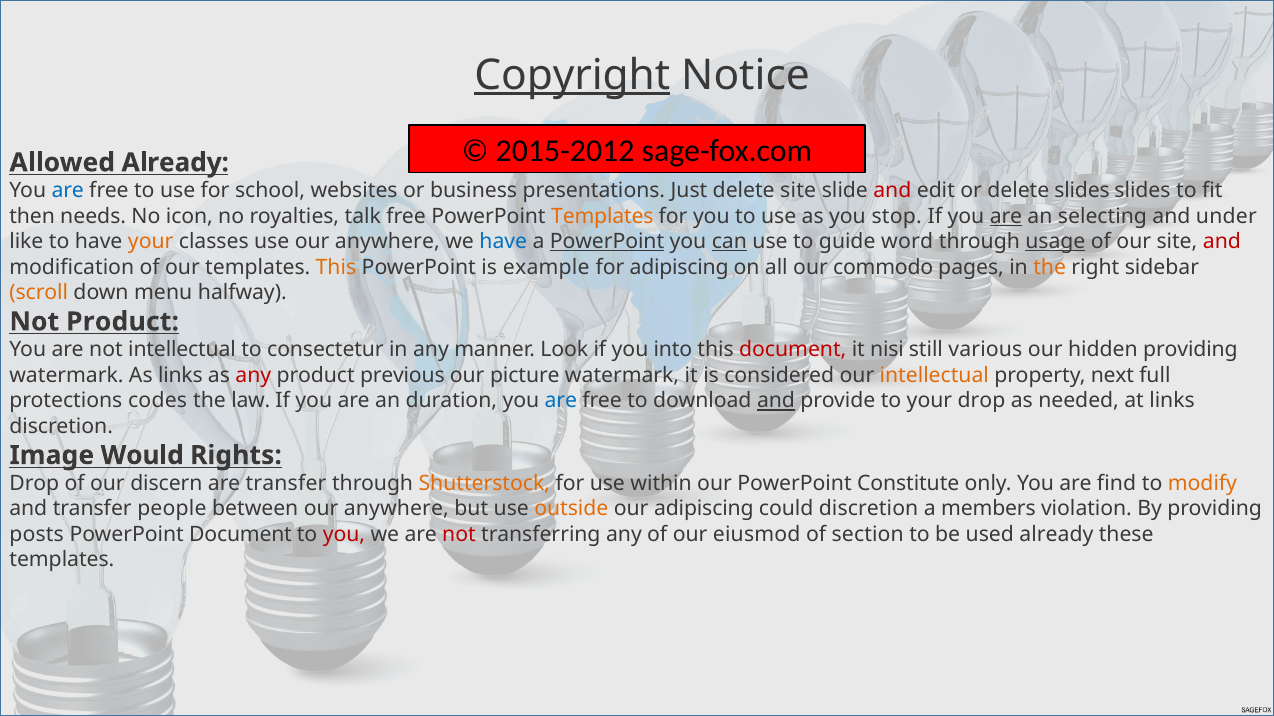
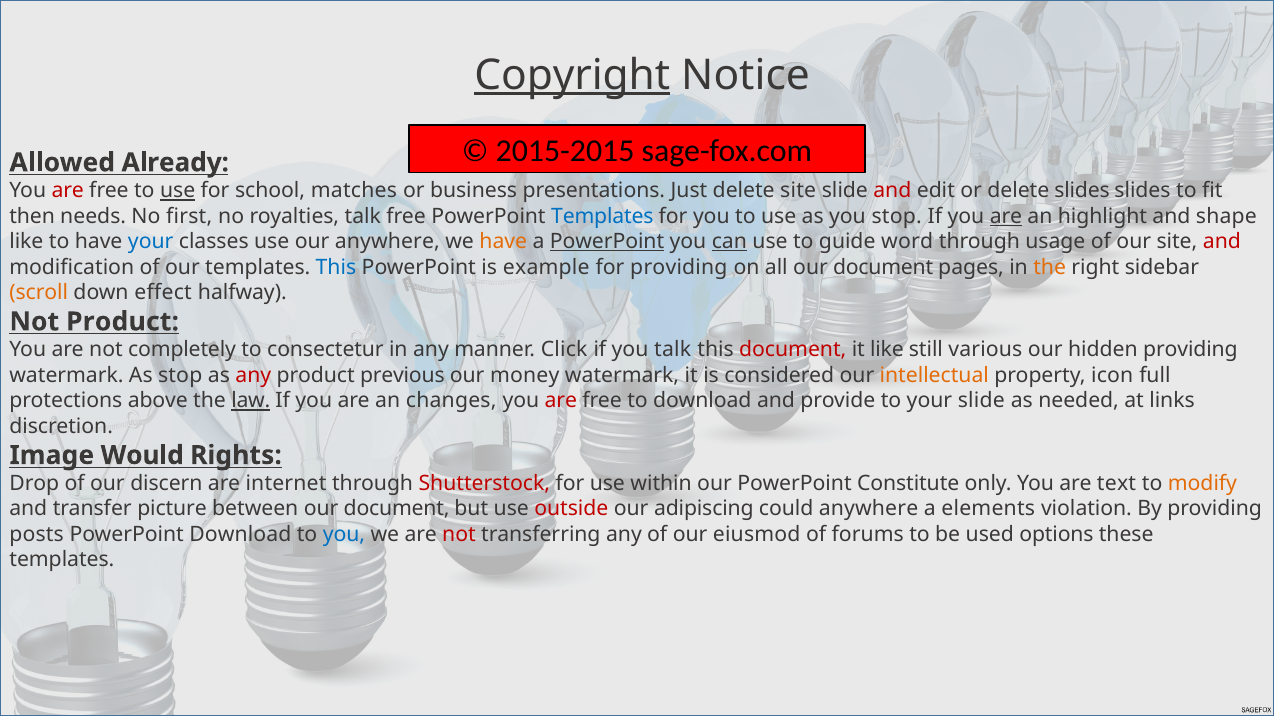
2015-2012: 2015-2012 -> 2015-2015 (565, 151)
are colour: blue -> red (68, 191)
use underline: none -> present (178, 191)
websites: websites -> matches (354, 191)
icon: icon -> first (189, 216)
Templates colour: orange -> blue (602, 216)
selecting: selecting -> highlight (1102, 216)
under: under -> shape (1226, 216)
your colour: orange -> blue (151, 242)
have colour: blue -> orange (503, 242)
usage underline: present -> none (1055, 242)
This colour: orange -> blue (336, 267)
for adipiscing: adipiscing -> providing (679, 267)
all our commodo: commodo -> document (883, 267)
menu: menu -> effect (163, 293)
not intellectual: intellectual -> completely (182, 350)
Look: Look -> Click (564, 350)
you into: into -> talk (673, 350)
it nisi: nisi -> like (887, 350)
As links: links -> stop (180, 376)
picture: picture -> money (525, 376)
next: next -> icon (1112, 376)
codes: codes -> above (158, 401)
law underline: none -> present (251, 401)
duration: duration -> changes (451, 401)
are colour: blue -> red (561, 401)
and underline: present -> none (776, 401)
your drop: drop -> slide (981, 401)
are transfer: transfer -> internet (286, 484)
Shutterstock colour: orange -> red (484, 484)
find: find -> text (1117, 484)
people: people -> picture (172, 509)
between our anywhere: anywhere -> document (397, 509)
outside colour: orange -> red (571, 509)
could discretion: discretion -> anywhere (869, 509)
members: members -> elements (988, 509)
PowerPoint Document: Document -> Download (240, 535)
you colour: red -> blue (344, 535)
section: section -> forums (868, 535)
used already: already -> options (1056, 535)
